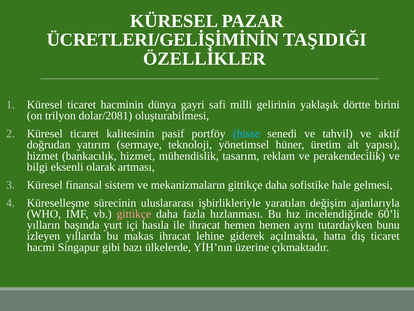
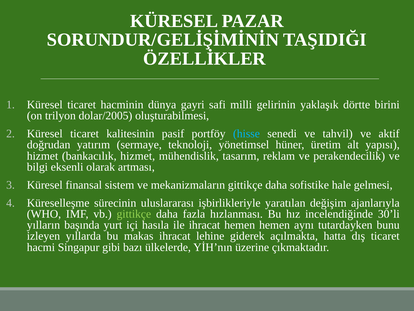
ÜCRETLERI/GELİŞİMİNİN: ÜCRETLERI/GELİŞİMİNİN -> SORUNDUR/GELİŞİMİNİN (163, 40)
dolar/2081: dolar/2081 -> dolar/2005 (105, 116)
gittikçe colour: pink -> light green (134, 214)
60’li: 60’li -> 30’li (389, 214)
